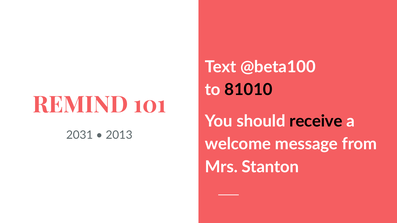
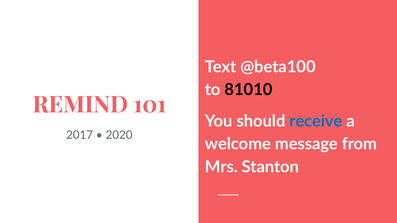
receive colour: black -> blue (316, 121)
2031: 2031 -> 2017 (80, 135)
2013: 2013 -> 2020 (119, 135)
